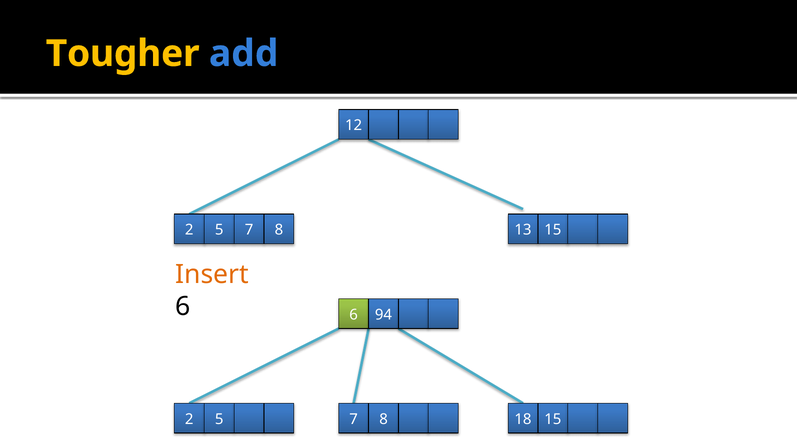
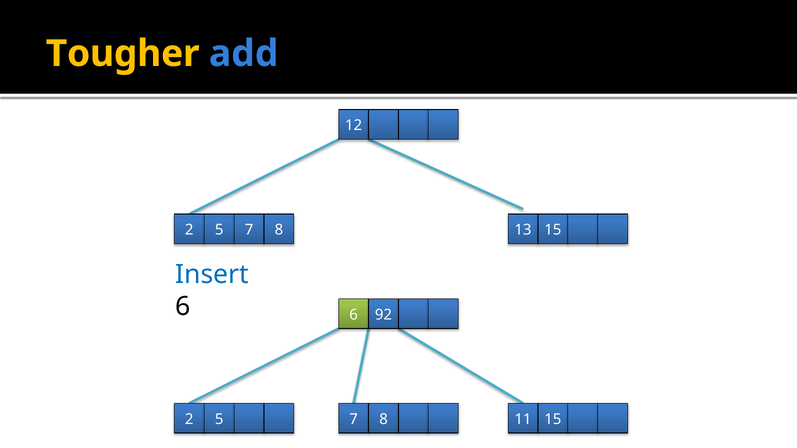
Insert colour: orange -> blue (212, 275)
94: 94 -> 92 (384, 315)
18: 18 -> 11 (523, 419)
